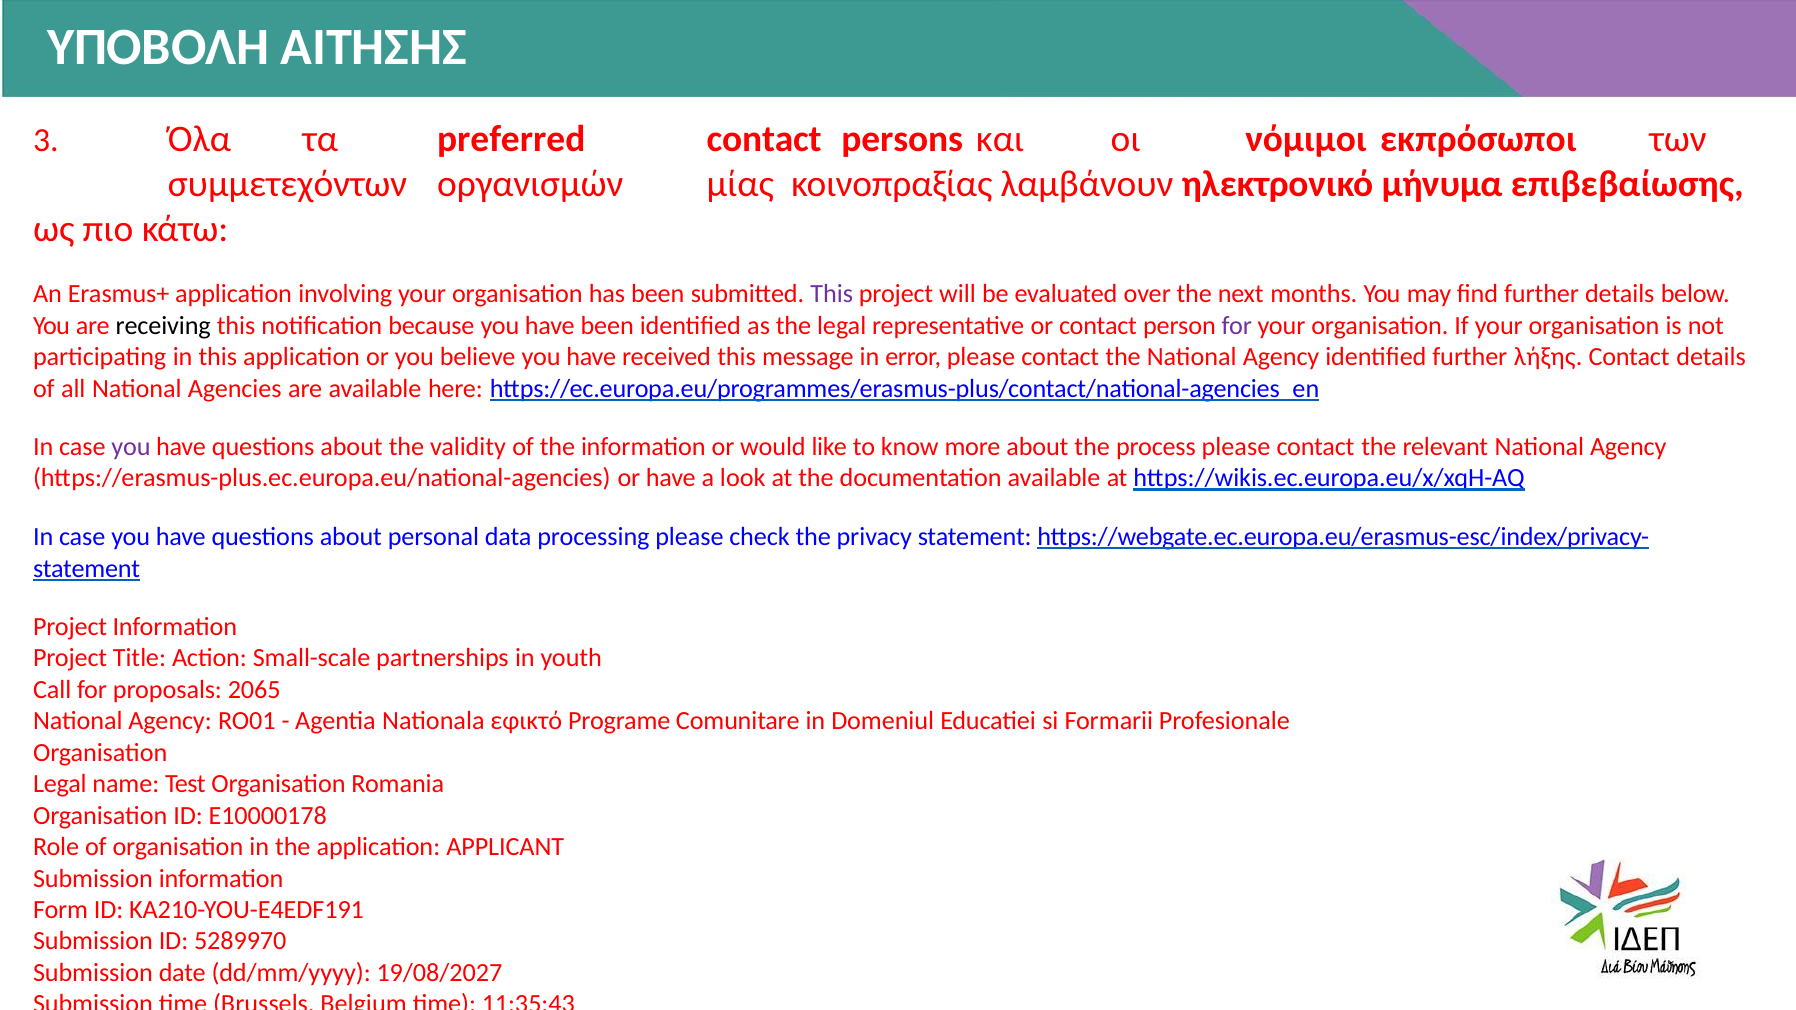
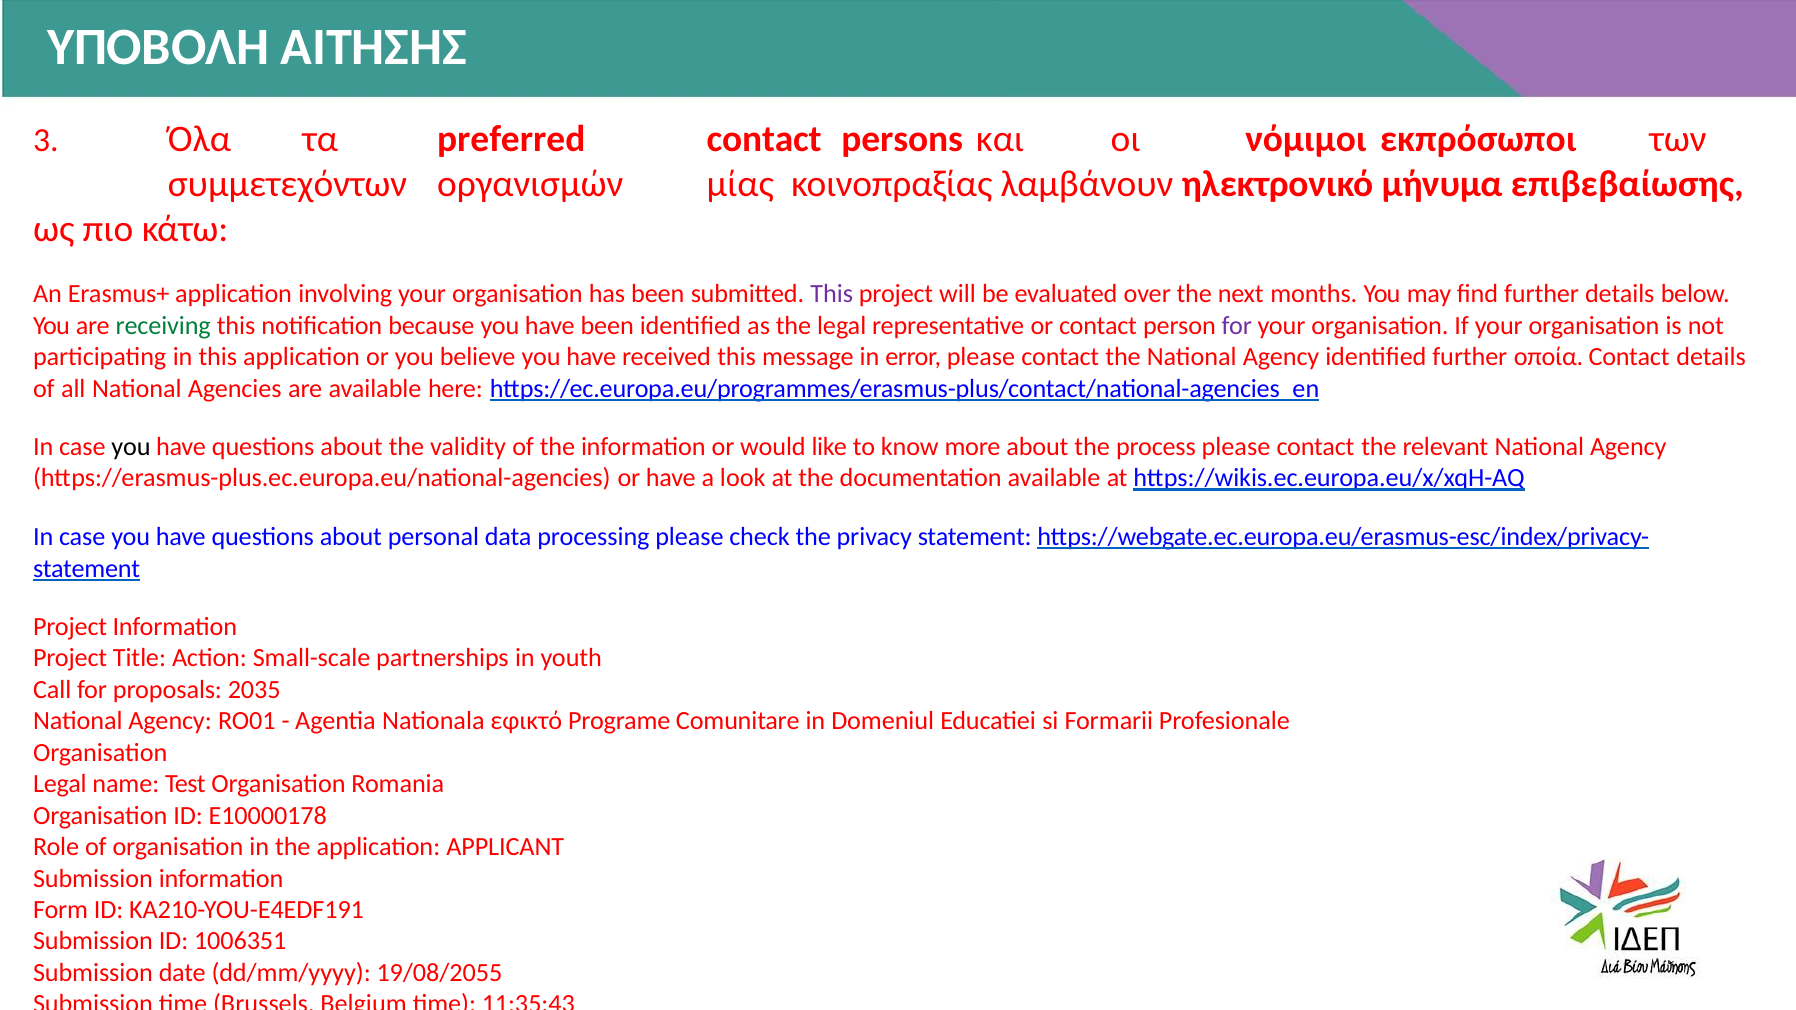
receiving colour: black -> green (163, 326)
λήξης: λήξης -> οποία (1549, 357)
you colour: purple -> black (131, 447)
2065: 2065 -> 2035 (254, 690)
5289970: 5289970 -> 1006351 (240, 942)
19/08/2027: 19/08/2027 -> 19/08/2055 (439, 973)
